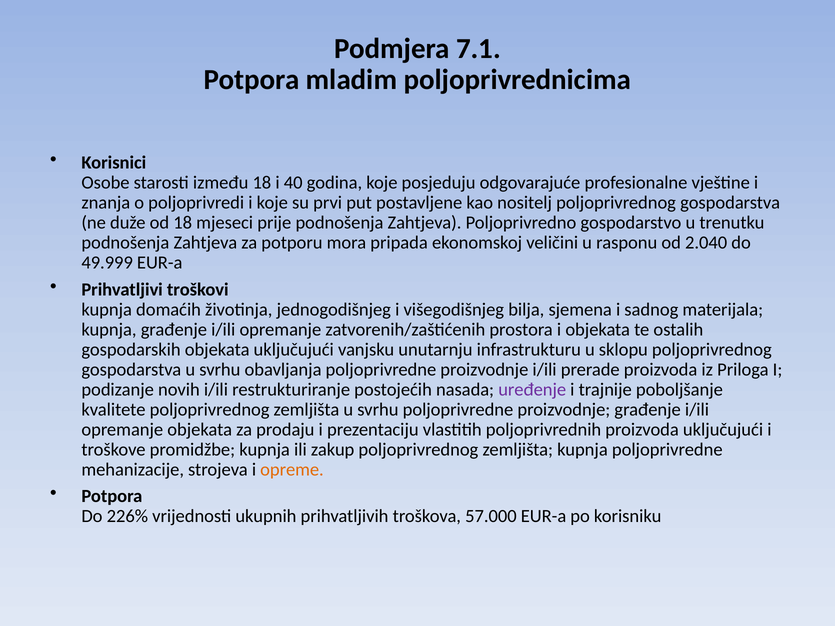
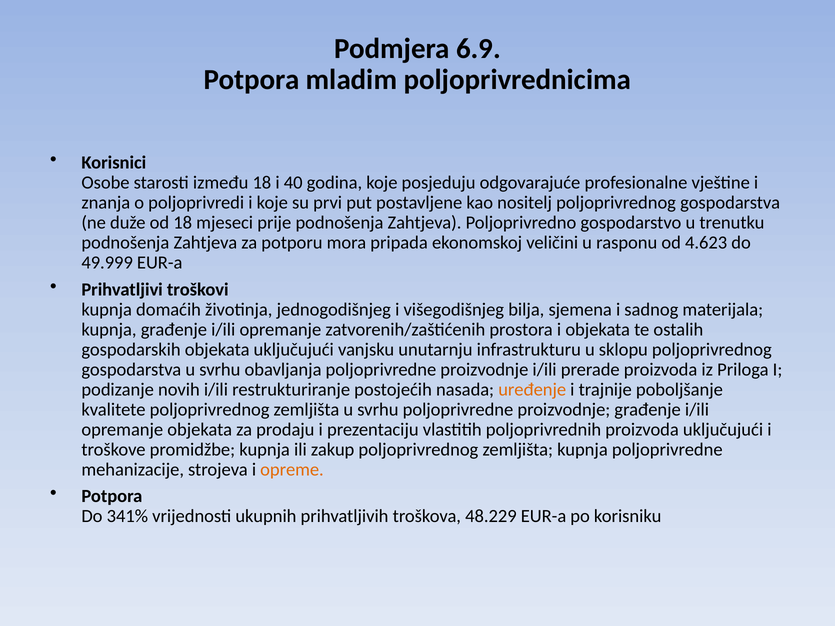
7.1: 7.1 -> 6.9 (478, 49)
2.040: 2.040 -> 4.623 (706, 243)
uređenje colour: purple -> orange (532, 390)
226%: 226% -> 341% (127, 516)
57.000: 57.000 -> 48.229 (491, 516)
